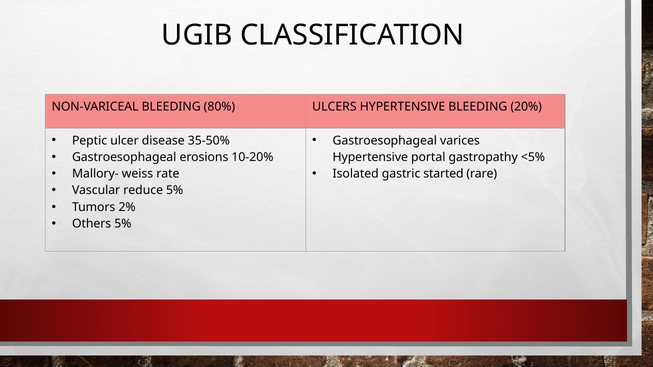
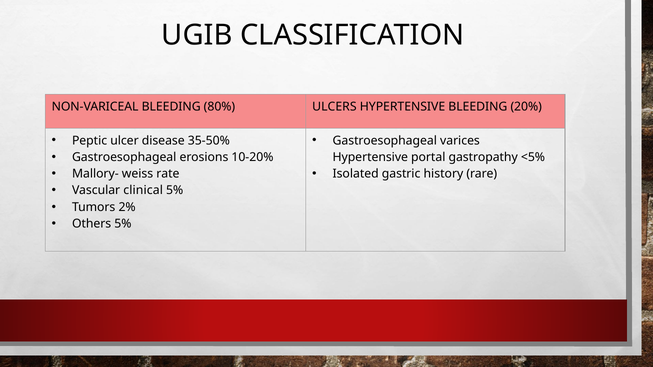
started: started -> history (443, 174)
reduce: reduce -> clinical (143, 191)
